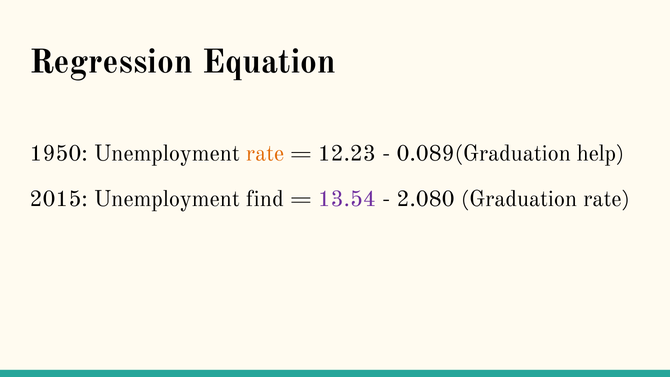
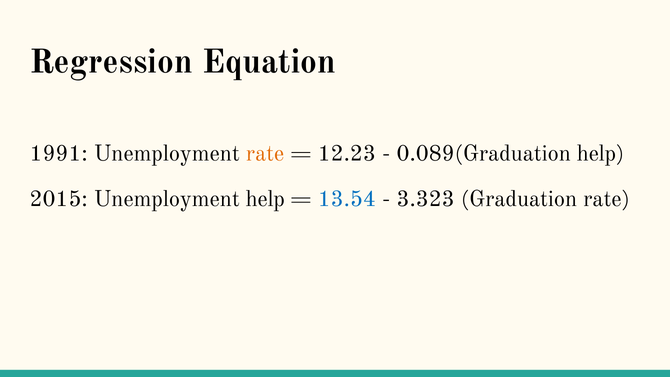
1950: 1950 -> 1991 (59, 153)
Unemployment find: find -> help (265, 199)
13.54 colour: purple -> blue (347, 199)
2.080: 2.080 -> 3.323 (426, 199)
